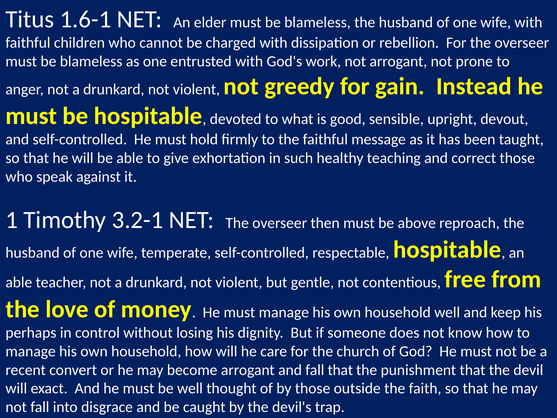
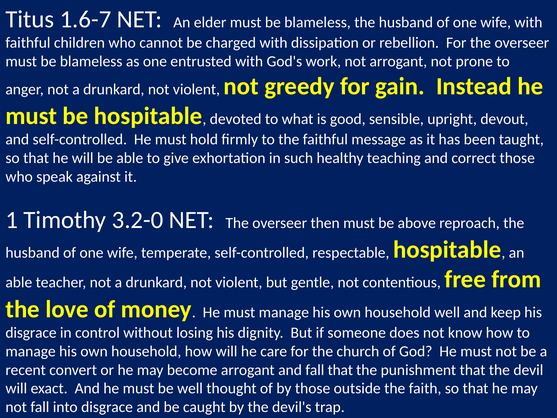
1.6-1: 1.6-1 -> 1.6-7 (85, 19)
3.2-1: 3.2-1 -> 3.2-0 (138, 220)
perhaps: perhaps -> disgrace (31, 333)
